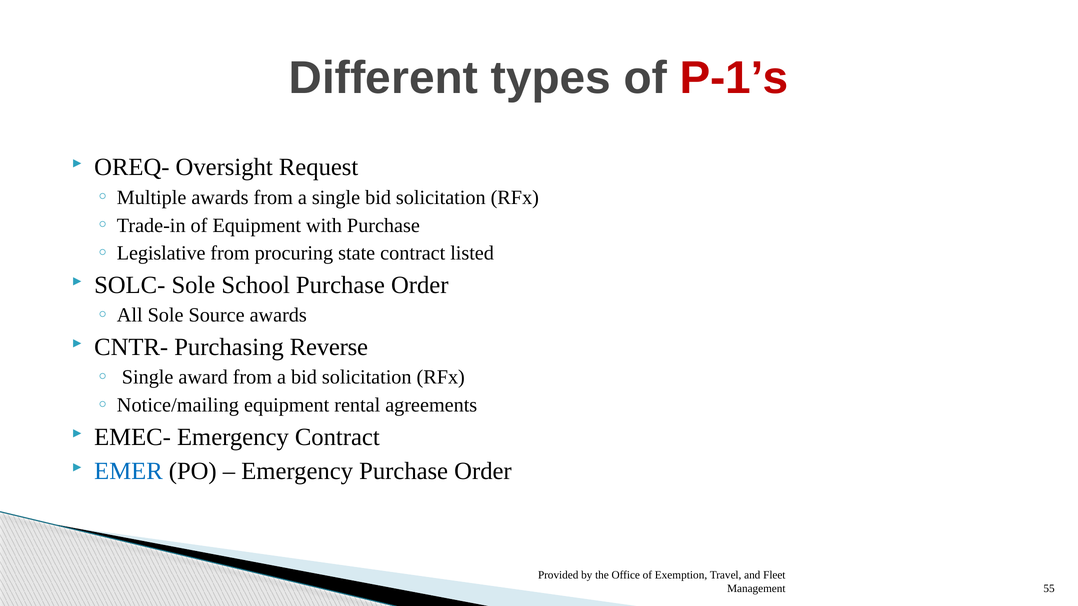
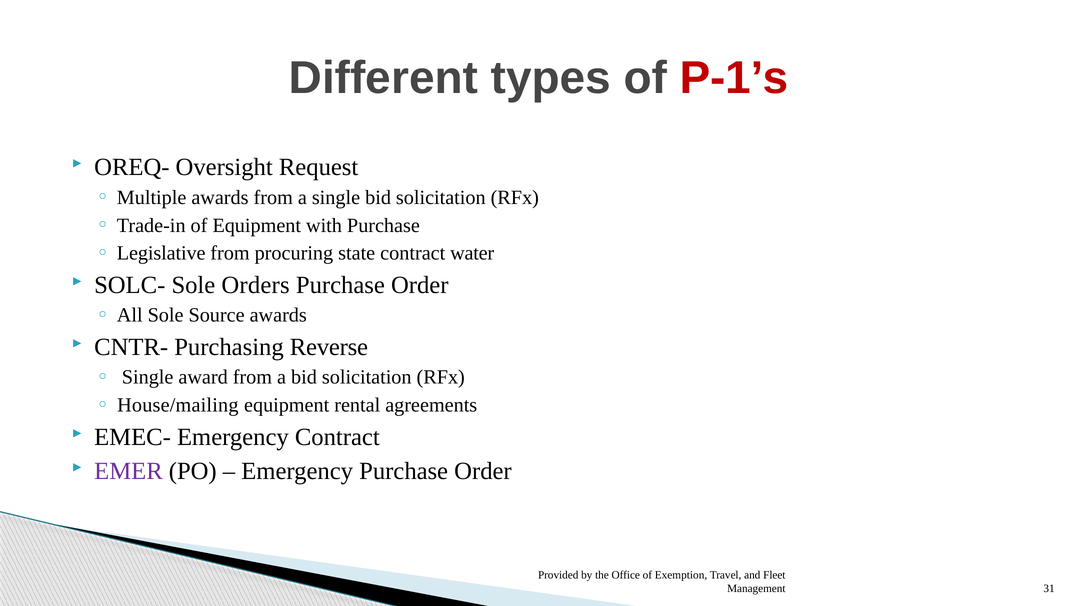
listed: listed -> water (472, 253)
School: School -> Orders (256, 285)
Notice/mailing: Notice/mailing -> House/mailing (178, 405)
EMER colour: blue -> purple (128, 471)
55: 55 -> 31 (1049, 589)
